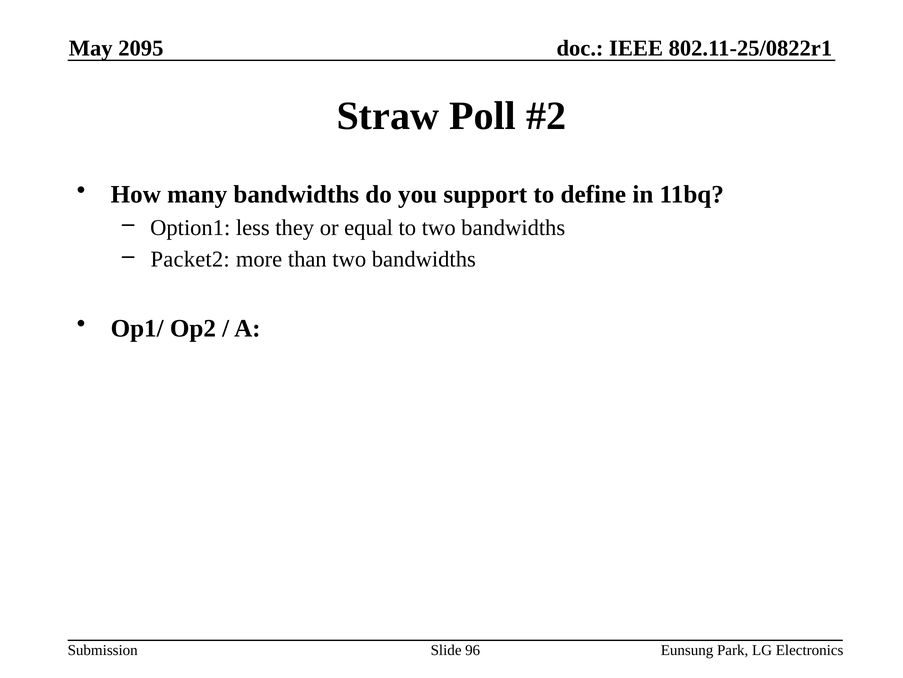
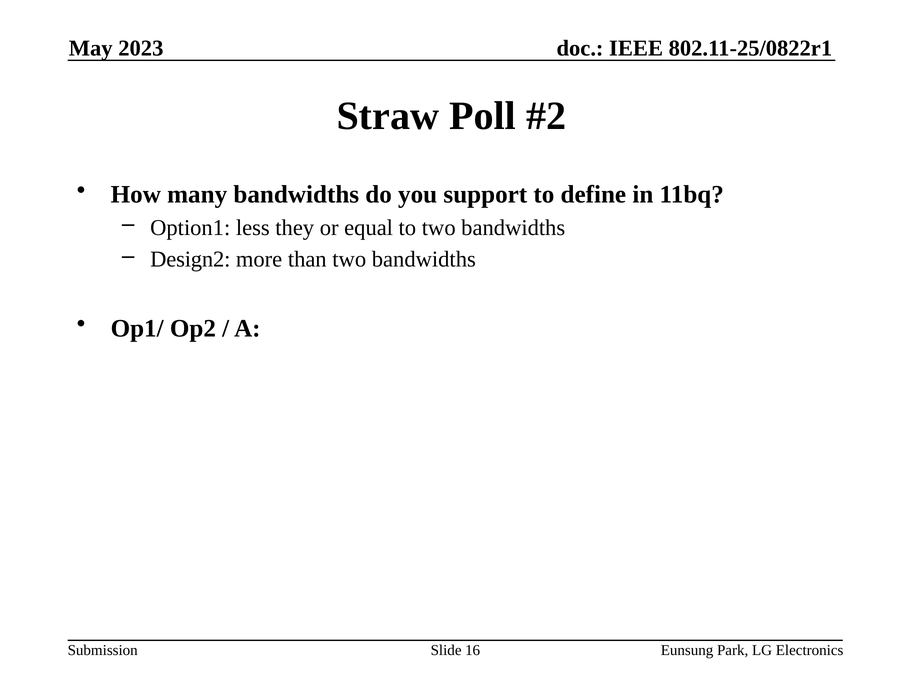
2095: 2095 -> 2023 (141, 48)
Packet2: Packet2 -> Design2 (190, 259)
96: 96 -> 16 (473, 650)
